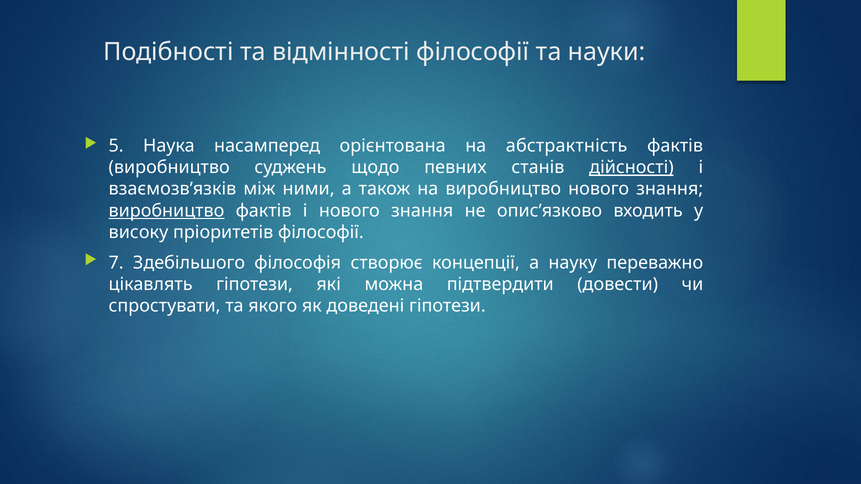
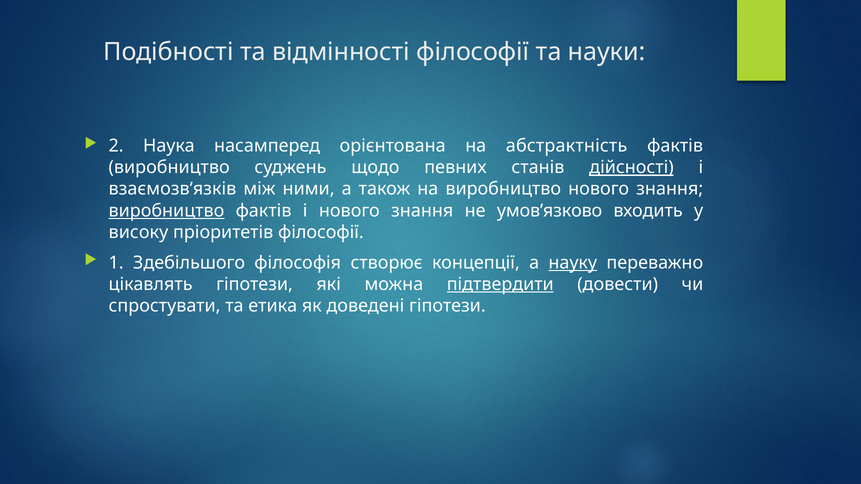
5: 5 -> 2 (116, 146)
опис’язково: опис’язково -> умов’язково (550, 211)
7: 7 -> 1 (116, 263)
науку underline: none -> present (573, 263)
підтвердити underline: none -> present (500, 284)
якого: якого -> етика (273, 306)
